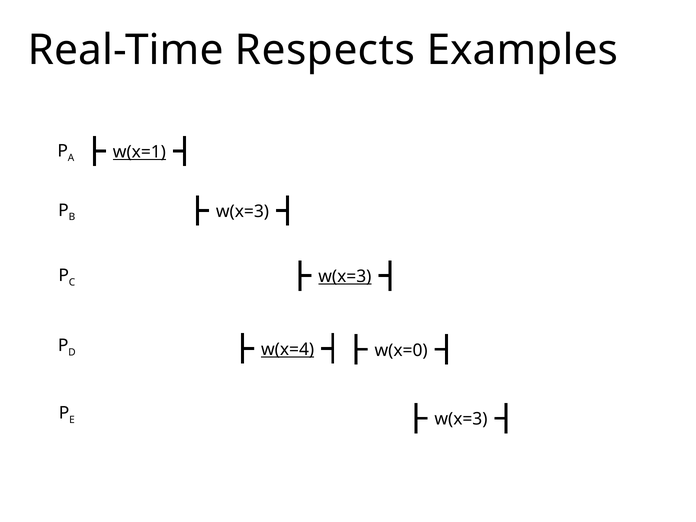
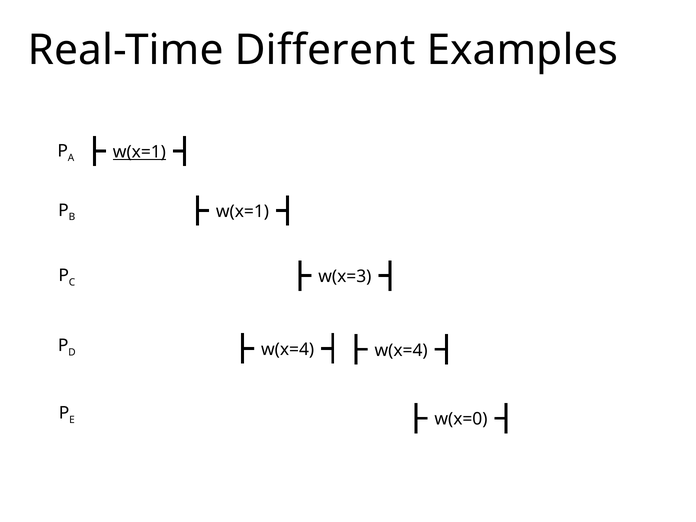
Respects: Respects -> Different (325, 50)
w(x=3: w(x=3 -> w(x=1 (242, 211)
w(x=3 underline: present -> none (345, 277)
w(x=0: w(x=0 -> w(x=4 (401, 350)
w(x=4 underline: present -> none (288, 349)
w(x=3: w(x=3 -> w(x=0 (461, 419)
